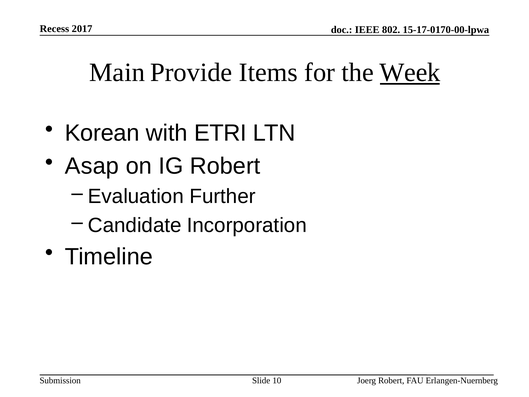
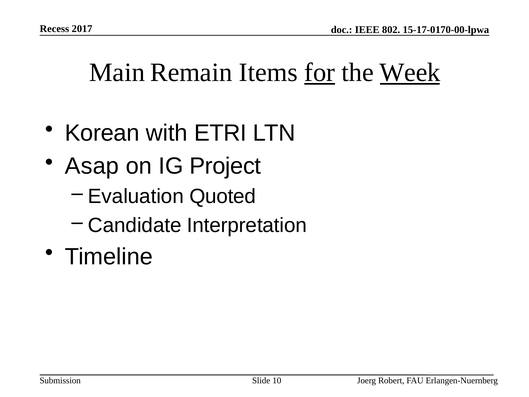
Provide: Provide -> Remain (191, 72)
for underline: none -> present (320, 72)
IG Robert: Robert -> Project (225, 166)
Further: Further -> Quoted (223, 196)
Incorporation: Incorporation -> Interpretation (247, 225)
